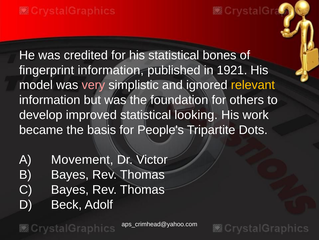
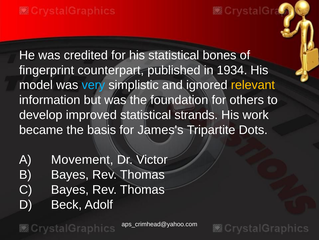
fingerprint information: information -> counterpart (111, 70)
1921: 1921 -> 1934 (232, 70)
very colour: pink -> light blue (93, 85)
looking: looking -> strands (196, 115)
People's: People's -> James's (160, 130)
